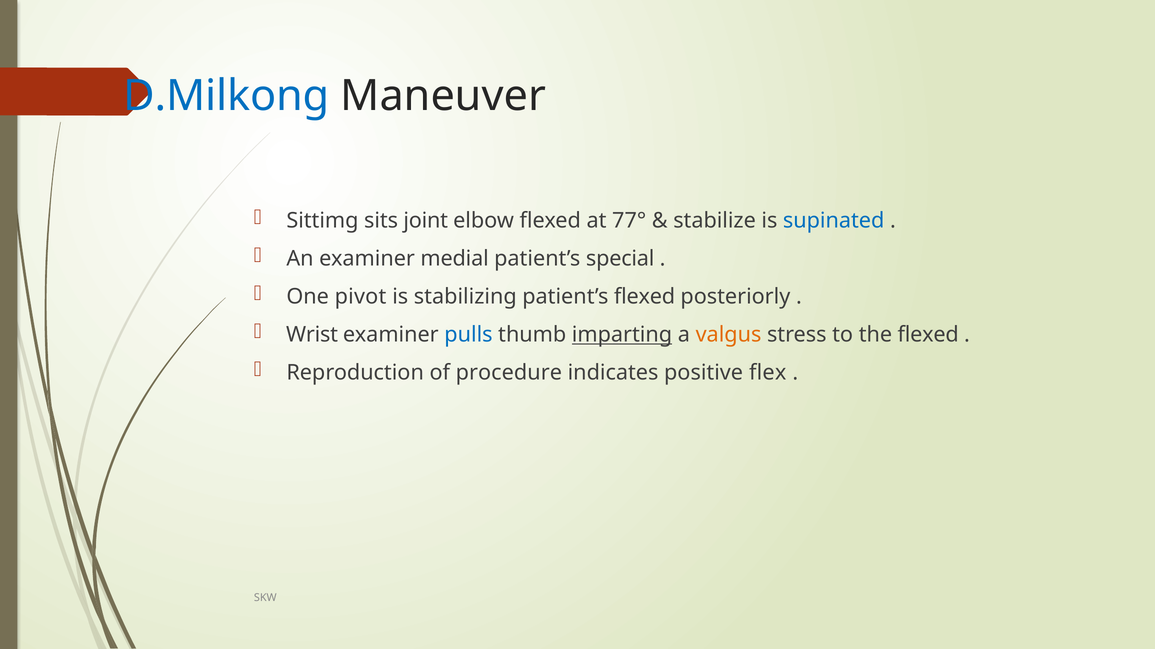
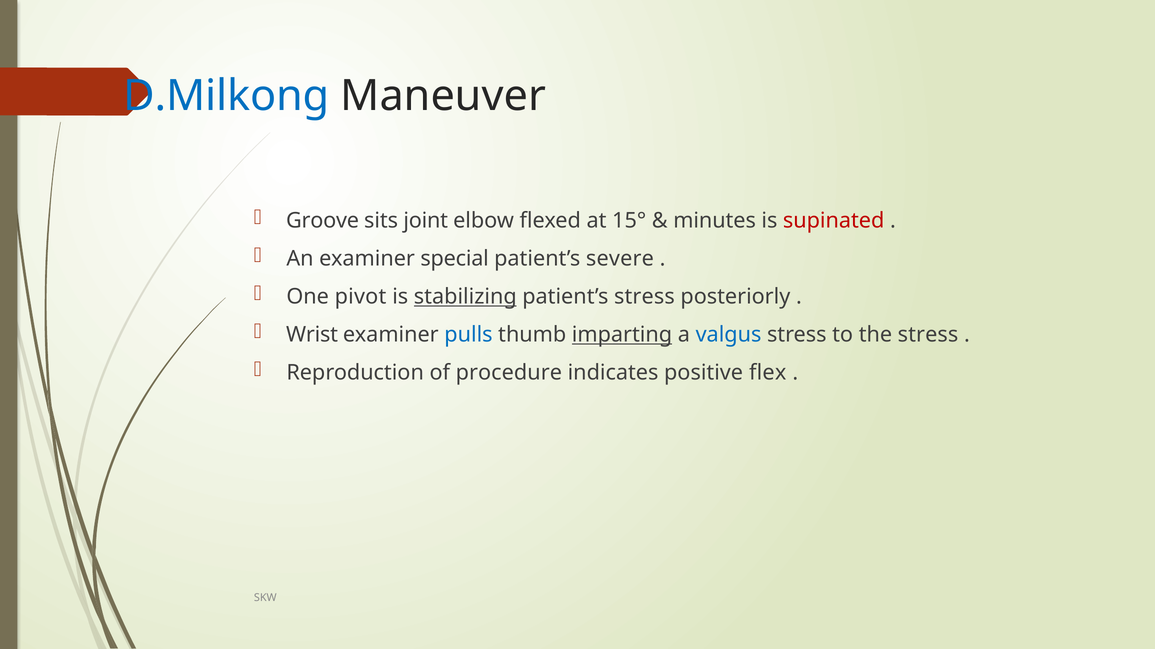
Sittimg: Sittimg -> Groove (323, 221)
77°: 77° -> 15° (629, 221)
stabilize: stabilize -> minutes (715, 221)
supinated colour: blue -> red (834, 221)
medial: medial -> special (455, 259)
special: special -> severe (620, 259)
stabilizing underline: none -> present (465, 297)
patient’s flexed: flexed -> stress (644, 297)
valgus colour: orange -> blue (729, 335)
the flexed: flexed -> stress (928, 335)
